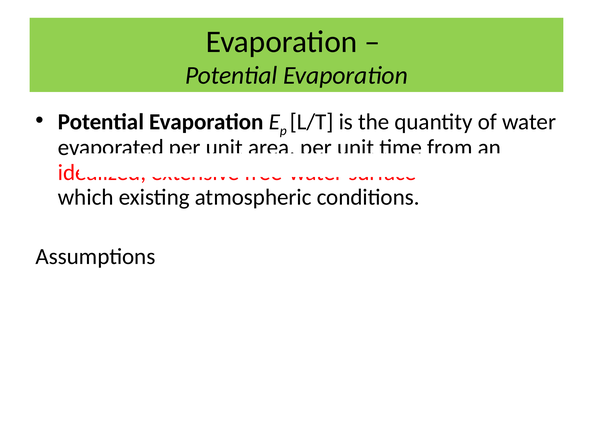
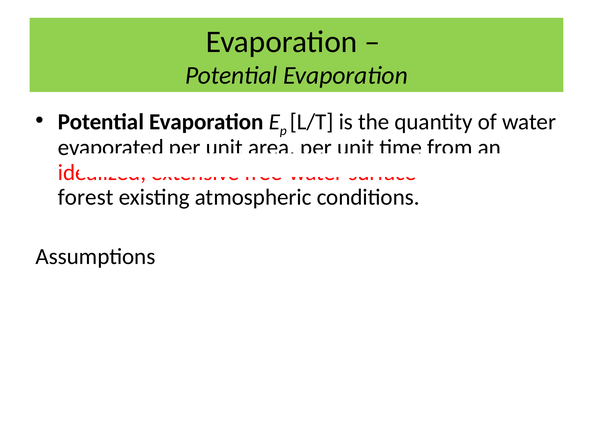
which: which -> forest (86, 197)
